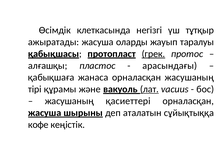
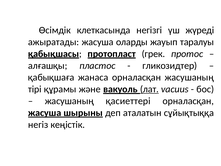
тұтқыр: тұтқыр -> жүреді (200, 30)
грек underline: present -> none (153, 54)
арасындағы: арасындағы -> гликозидтер (170, 66)
кофе: кофе -> негіз (38, 124)
